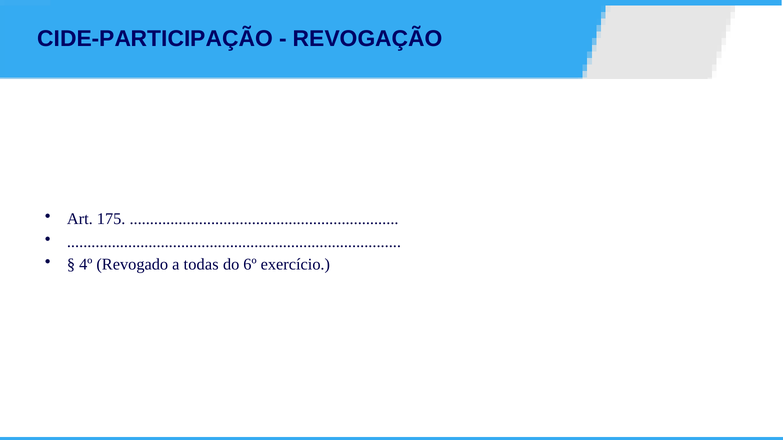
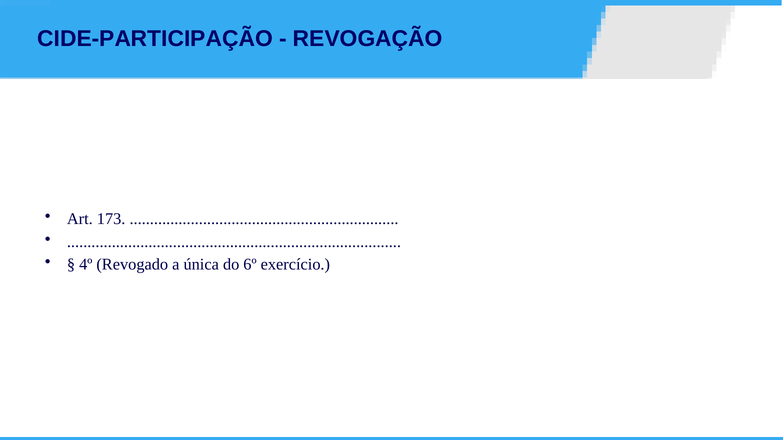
175: 175 -> 173 (111, 219)
todas: todas -> única (201, 265)
